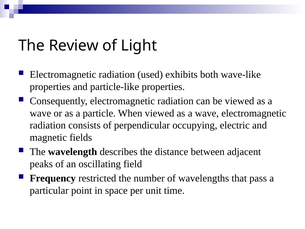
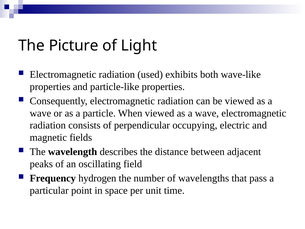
Review: Review -> Picture (74, 46)
restricted: restricted -> hydrogen (97, 178)
